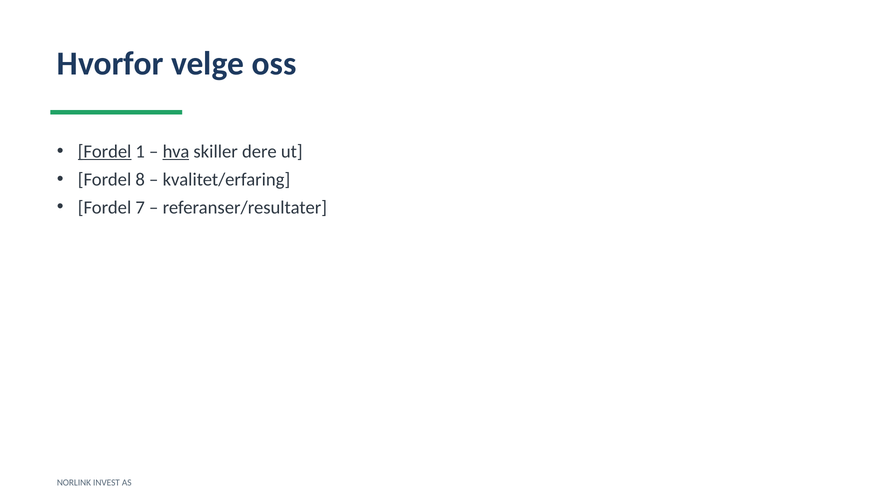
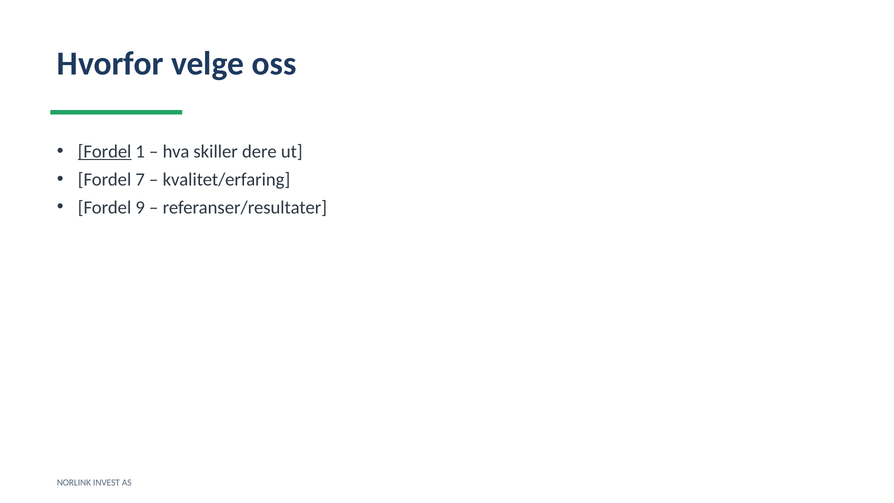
hva underline: present -> none (176, 151)
8: 8 -> 7 (140, 179)
7: 7 -> 9 (140, 207)
